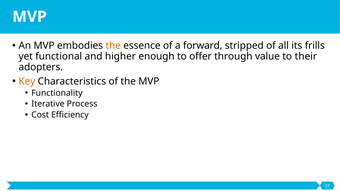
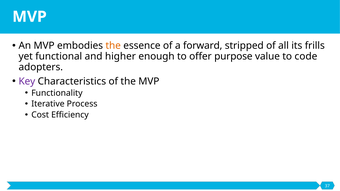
through: through -> purpose (233, 56)
their: their -> code (306, 56)
Key colour: orange -> purple (27, 81)
